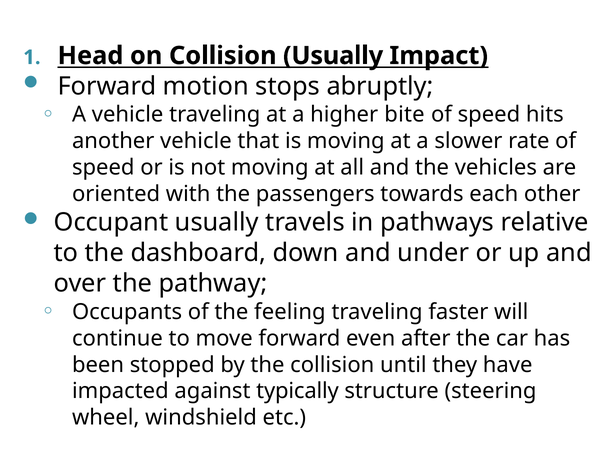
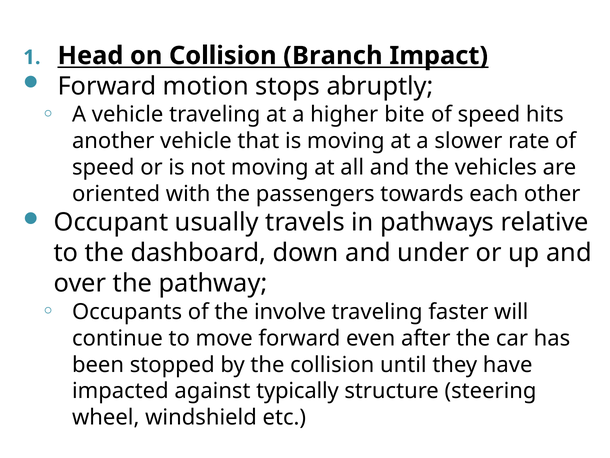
Collision Usually: Usually -> Branch (333, 56)
feeling: feeling -> involve (290, 312)
